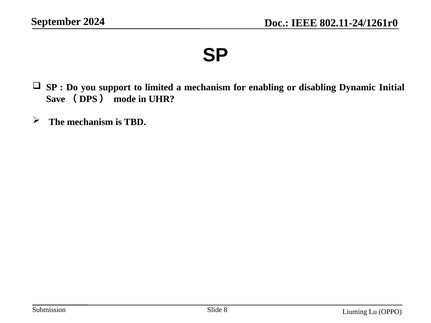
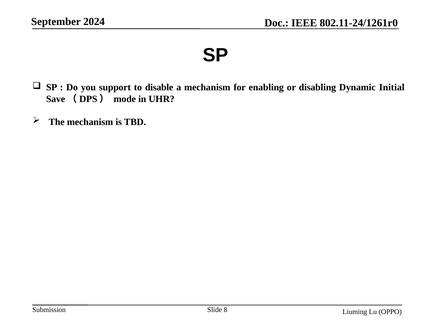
limited: limited -> disable (159, 88)
